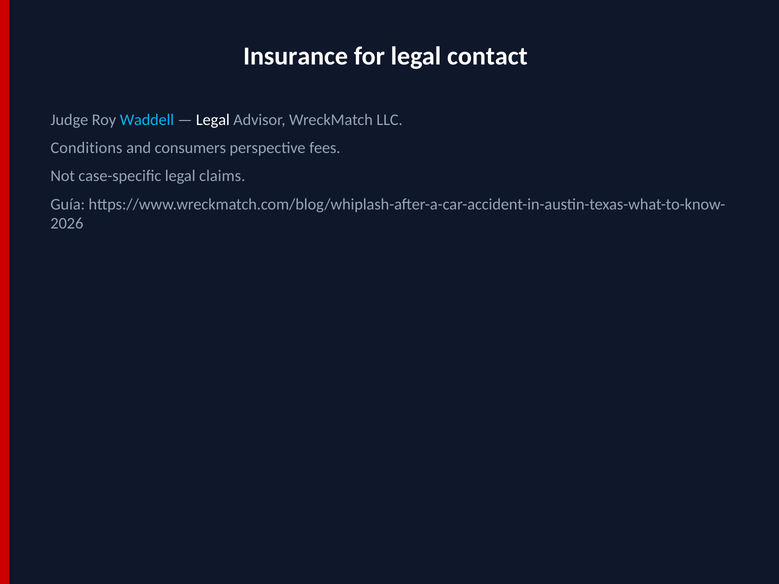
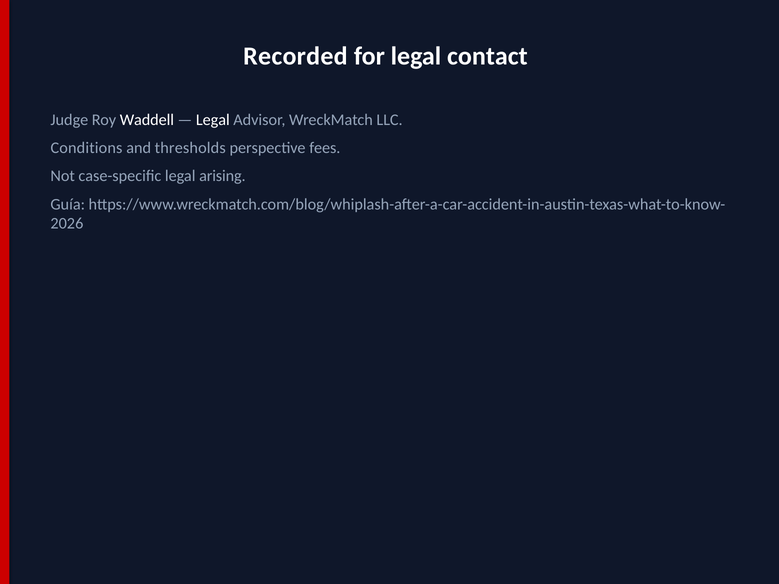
Insurance: Insurance -> Recorded (295, 56)
Waddell colour: light blue -> white (147, 120)
consumers: consumers -> thresholds (190, 148)
claims: claims -> arising (222, 176)
